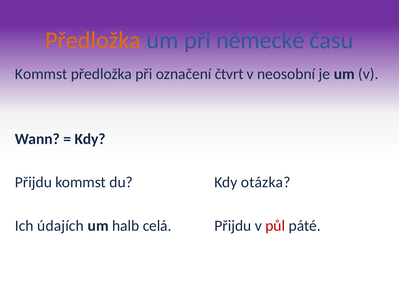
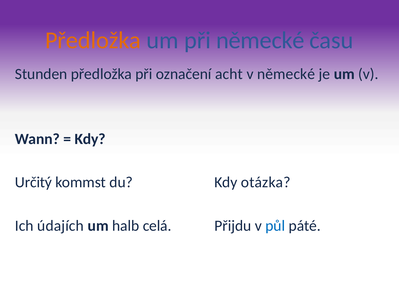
Kommst: Kommst -> Stunden (41, 74)
čtvrt: čtvrt -> acht (229, 74)
v neosobní: neosobní -> německé (286, 74)
Přijdu: Přijdu -> Určitý (33, 182)
půl colour: red -> blue (275, 226)
